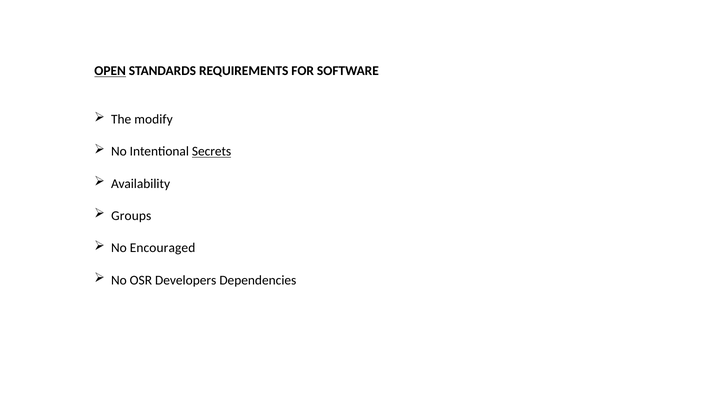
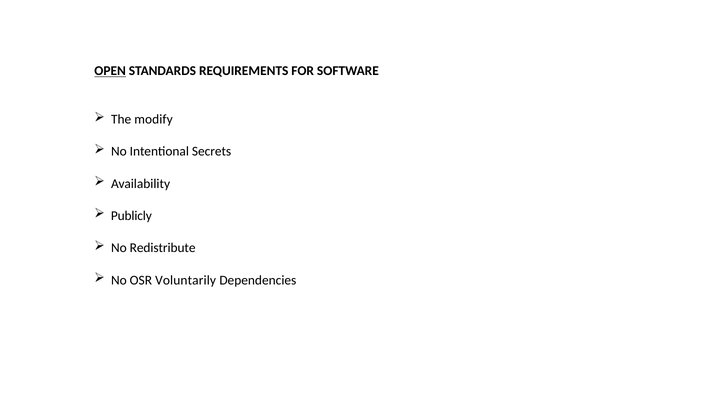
Secrets underline: present -> none (212, 151)
Groups: Groups -> Publicly (131, 216)
Encouraged: Encouraged -> Redistribute (163, 248)
Developers: Developers -> Voluntarily (186, 280)
